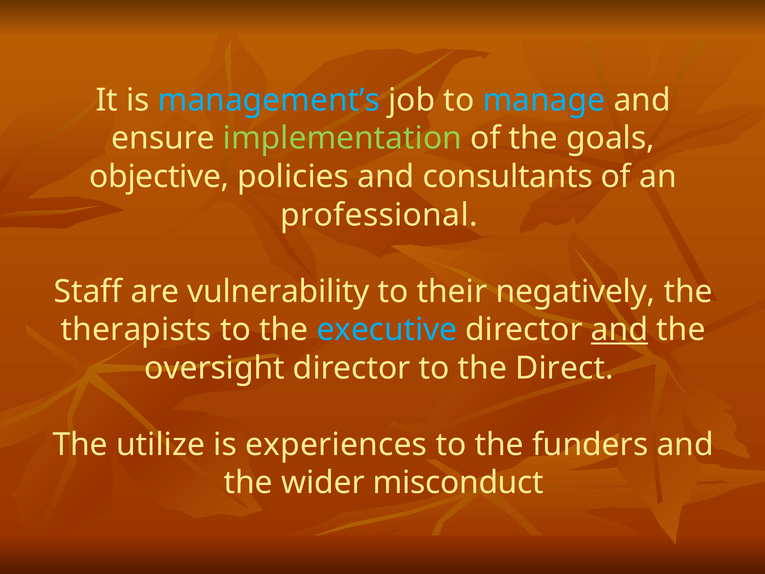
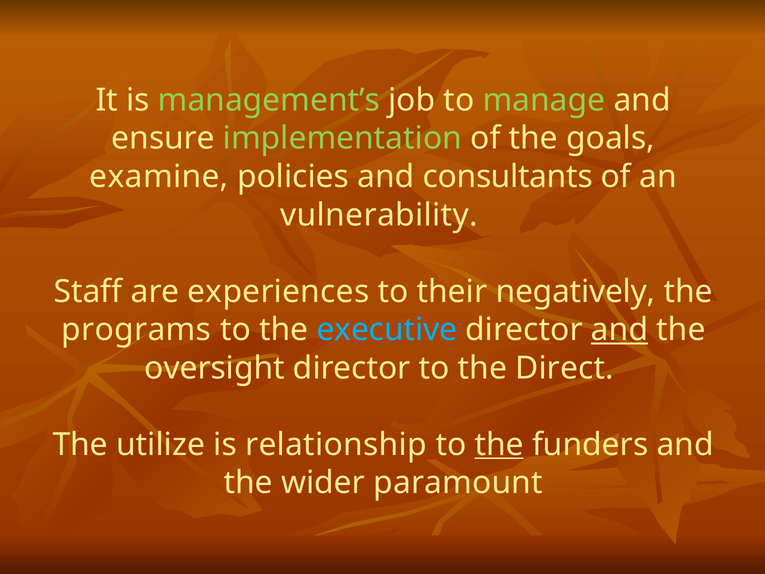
management’s colour: light blue -> light green (269, 100)
manage colour: light blue -> light green (544, 100)
objective: objective -> examine (159, 177)
professional: professional -> vulnerability (379, 215)
vulnerability: vulnerability -> experiences (278, 291)
therapists: therapists -> programs (136, 330)
experiences: experiences -> relationship (336, 444)
the underline: none -> present (499, 444)
misconduct: misconduct -> paramount (458, 483)
